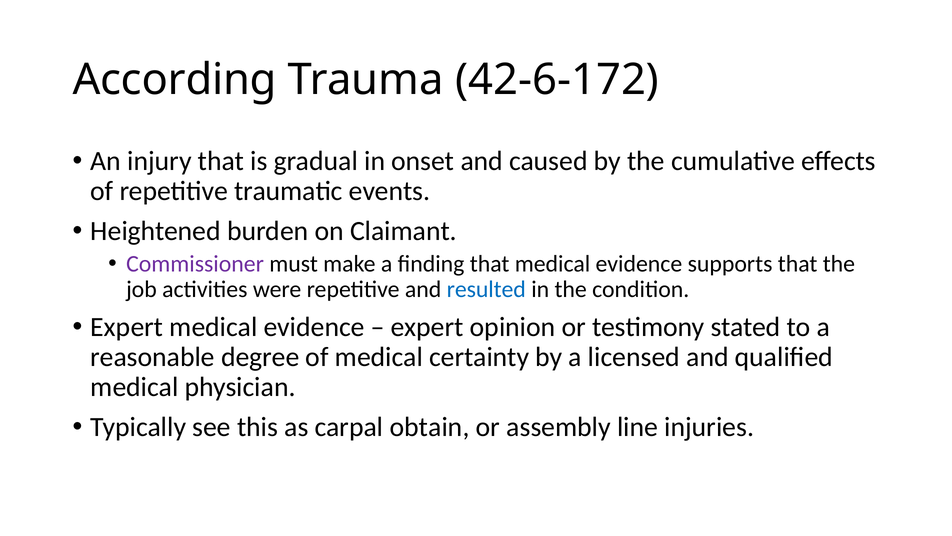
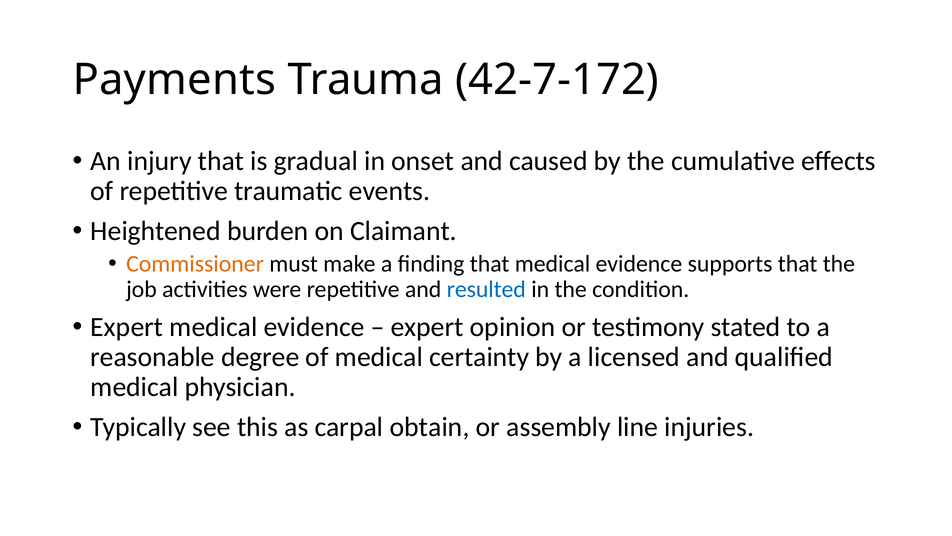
According: According -> Payments (174, 80)
42-6-172: 42-6-172 -> 42-7-172 (557, 80)
Commissioner colour: purple -> orange (195, 264)
